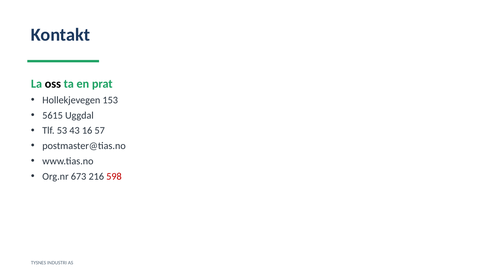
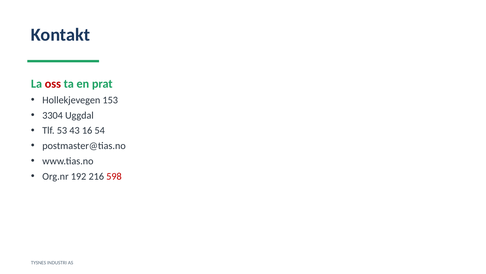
oss colour: black -> red (53, 84)
5615: 5615 -> 3304 (53, 115)
57: 57 -> 54 (100, 130)
673: 673 -> 192 (79, 176)
